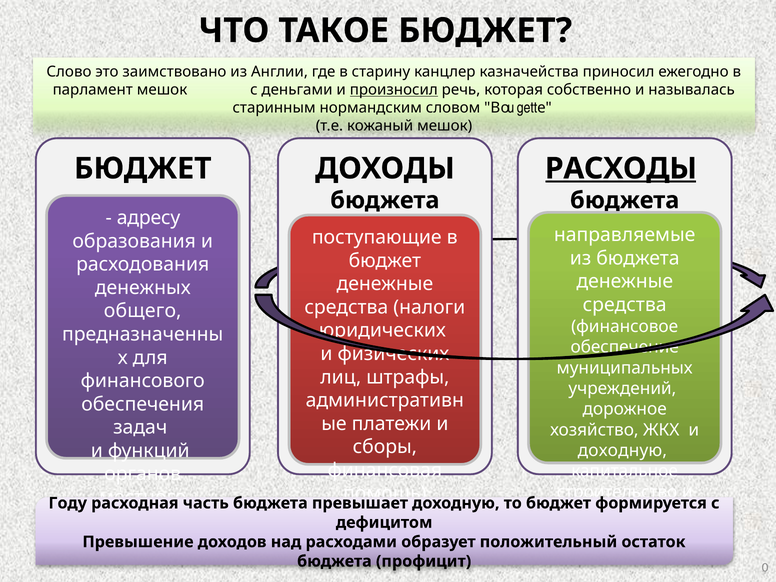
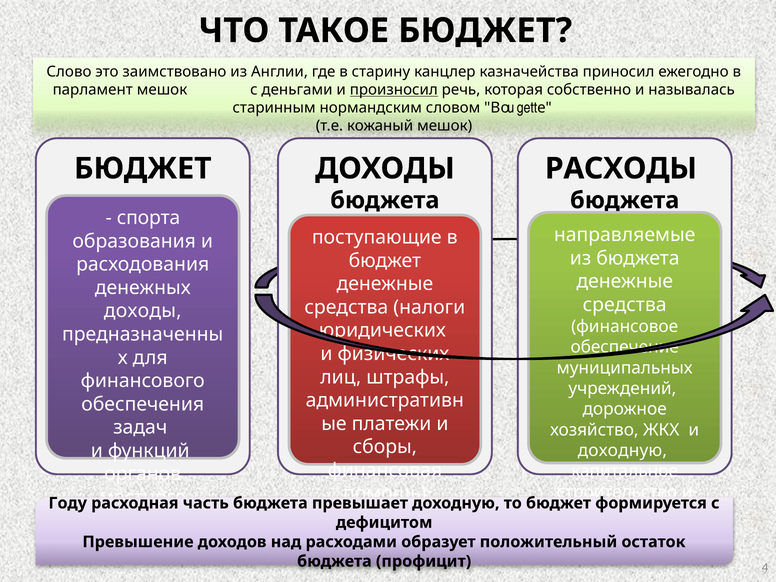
РАСХОДЫ underline: present -> none (621, 168)
адресу: адресу -> спорта (149, 218)
общего: общего -> доходы (143, 311)
0: 0 -> 4 (765, 567)
